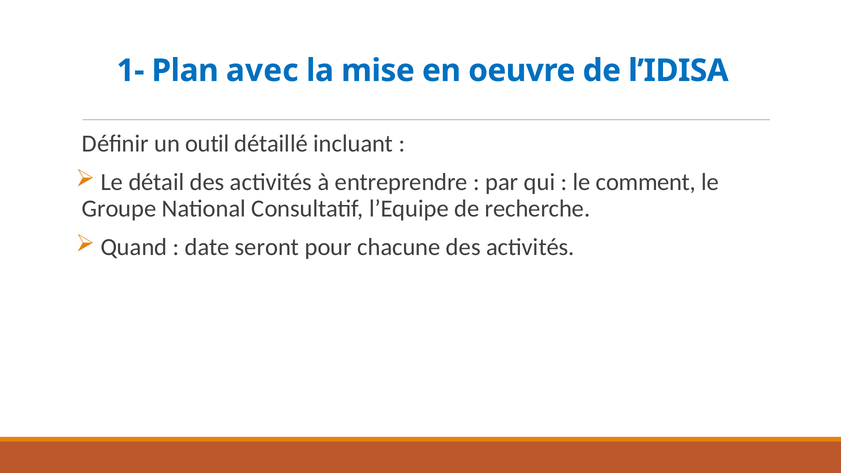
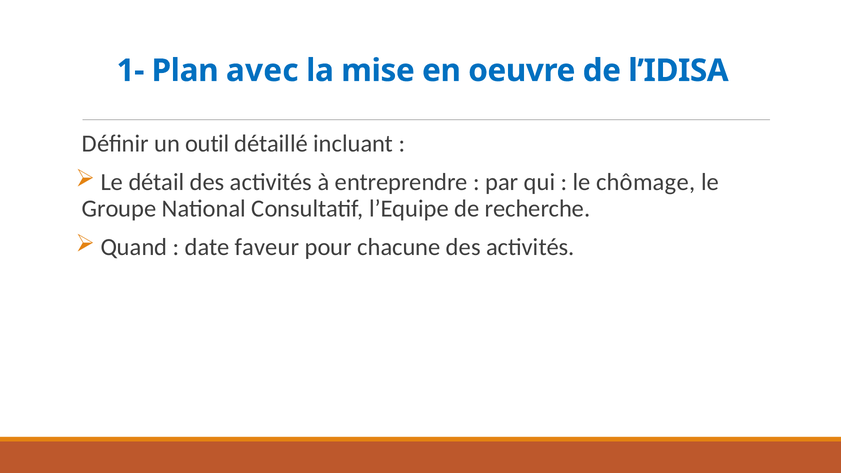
comment: comment -> chômage (646, 182)
seront: seront -> faveur (267, 247)
